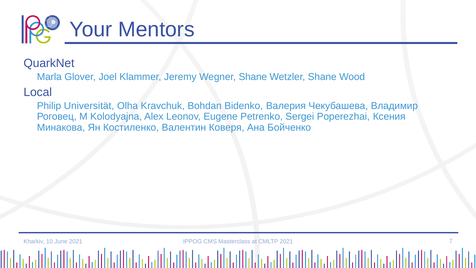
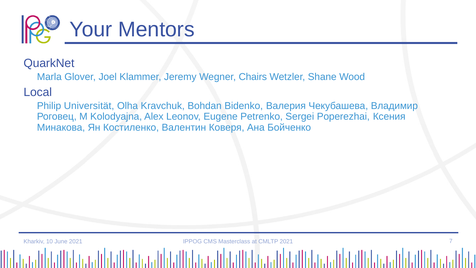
Wegner Shane: Shane -> Chairs (253, 77)
